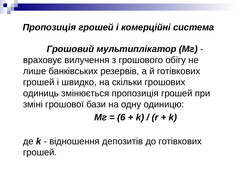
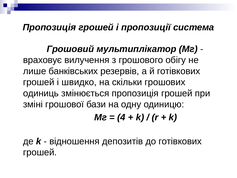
комерційні: комерційні -> пропозиції (146, 27)
6: 6 -> 4 (121, 117)
